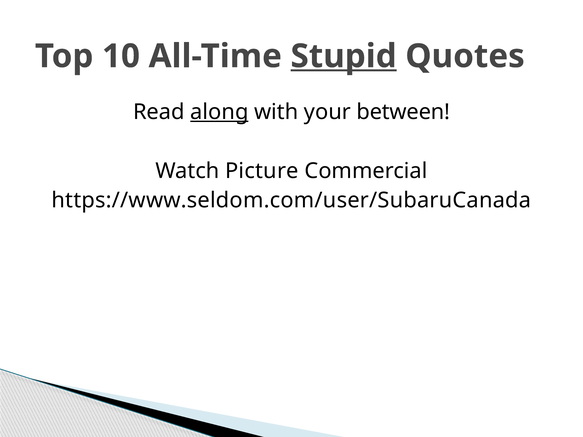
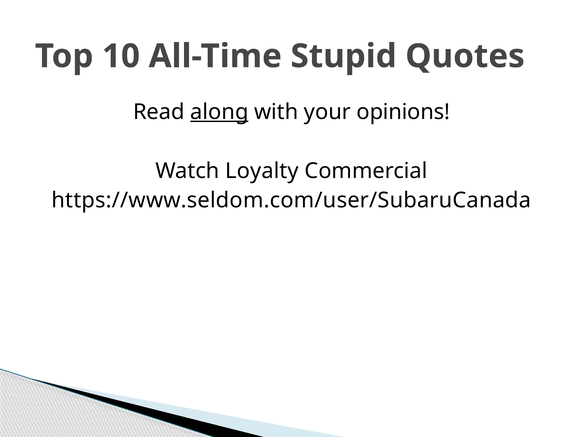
Stupid underline: present -> none (344, 56)
between: between -> opinions (403, 112)
Picture: Picture -> Loyalty (262, 171)
